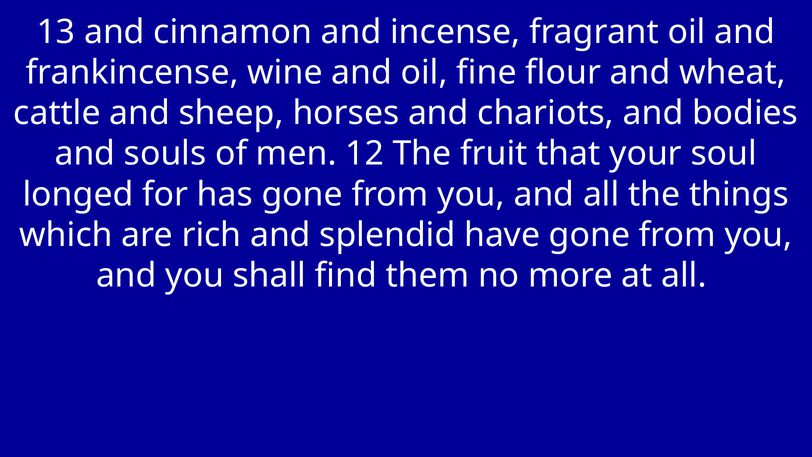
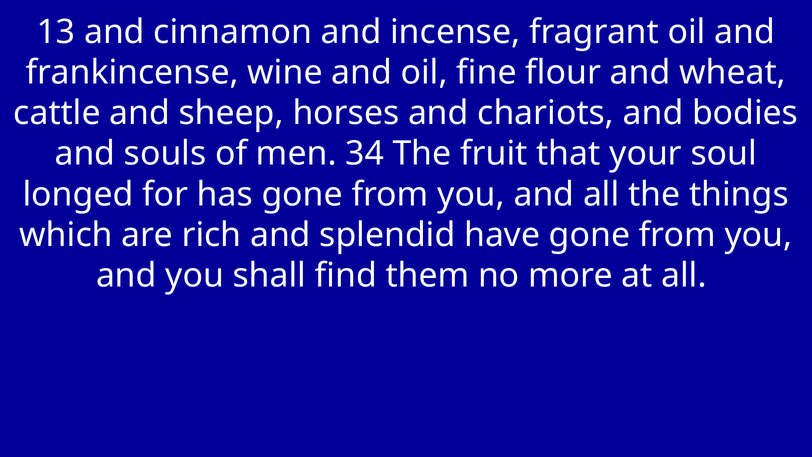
12: 12 -> 34 (365, 154)
